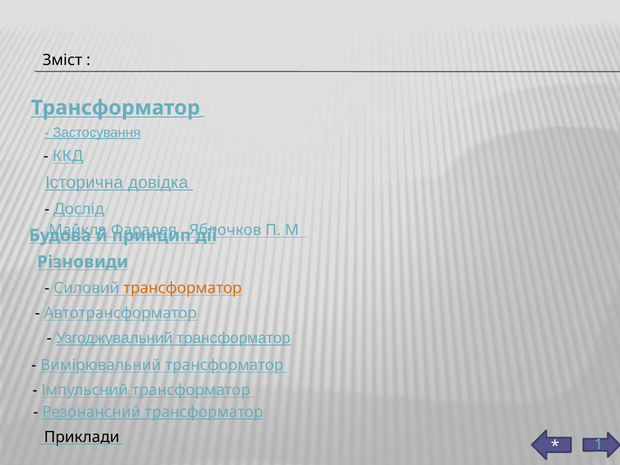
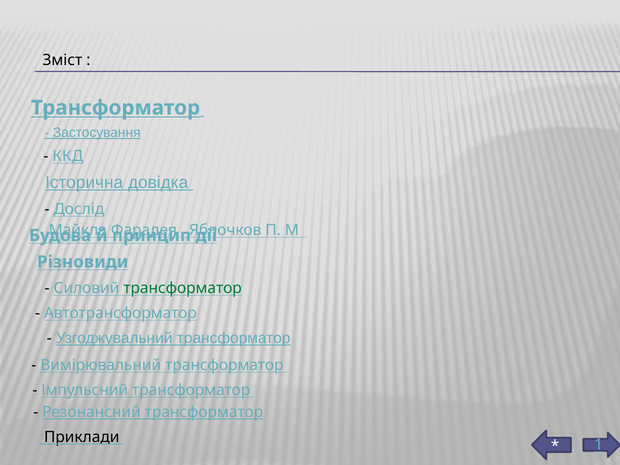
трансформатор colour: orange -> green (183, 288)
